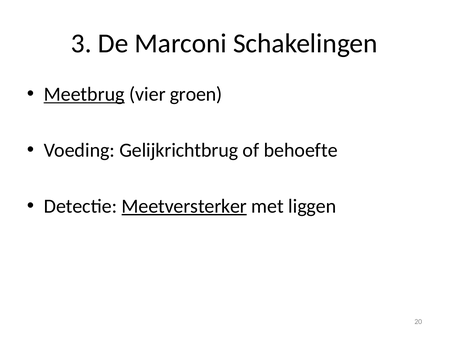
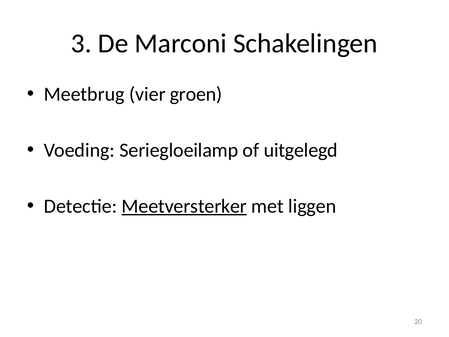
Meetbrug underline: present -> none (84, 94)
Gelijkrichtbrug: Gelijkrichtbrug -> Seriegloeilamp (179, 150)
behoefte: behoefte -> uitgelegd (301, 150)
